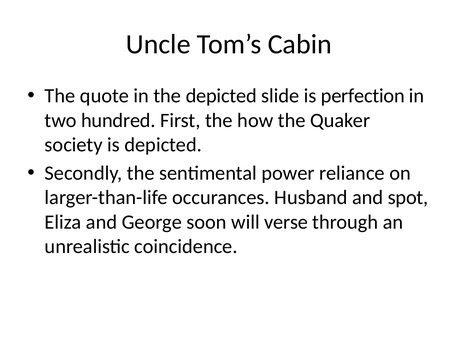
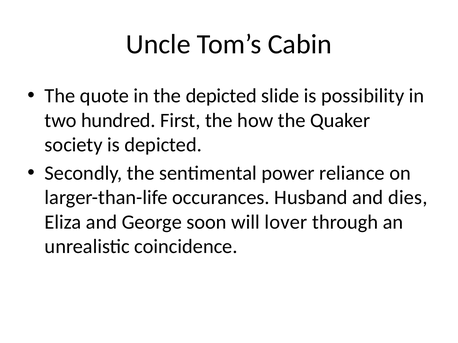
perfection: perfection -> possibility (363, 96)
spot: spot -> dies (408, 198)
verse: verse -> lover (286, 222)
